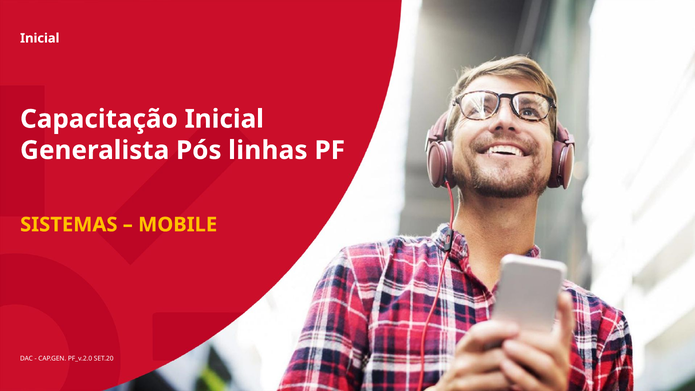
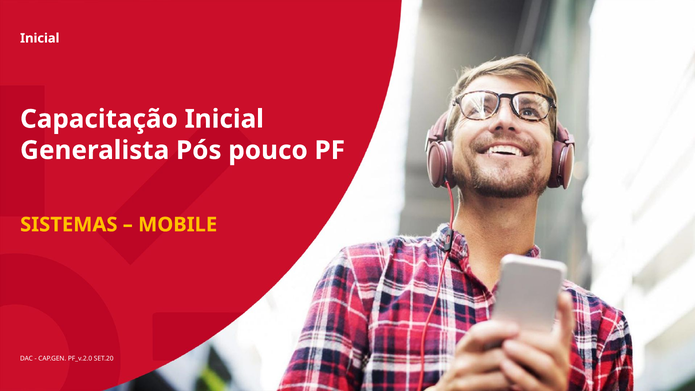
linhas: linhas -> pouco (268, 150)
